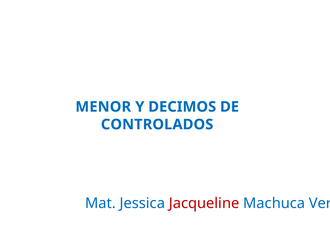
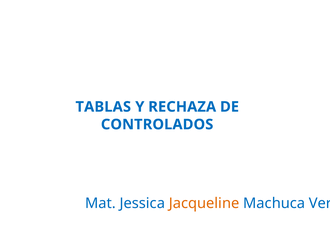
MENOR: MENOR -> TABLAS (103, 107)
DECIMOS: DECIMOS -> RECHAZA (182, 107)
Jacqueline colour: red -> orange (204, 203)
